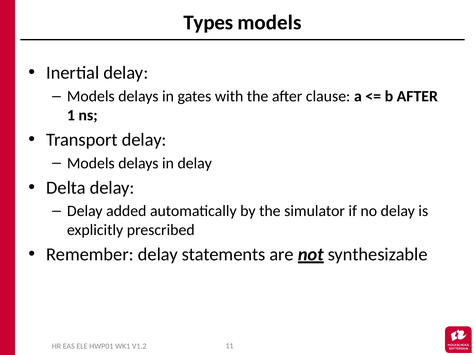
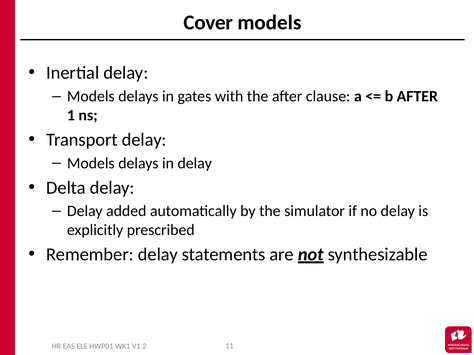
Types: Types -> Cover (208, 23)
